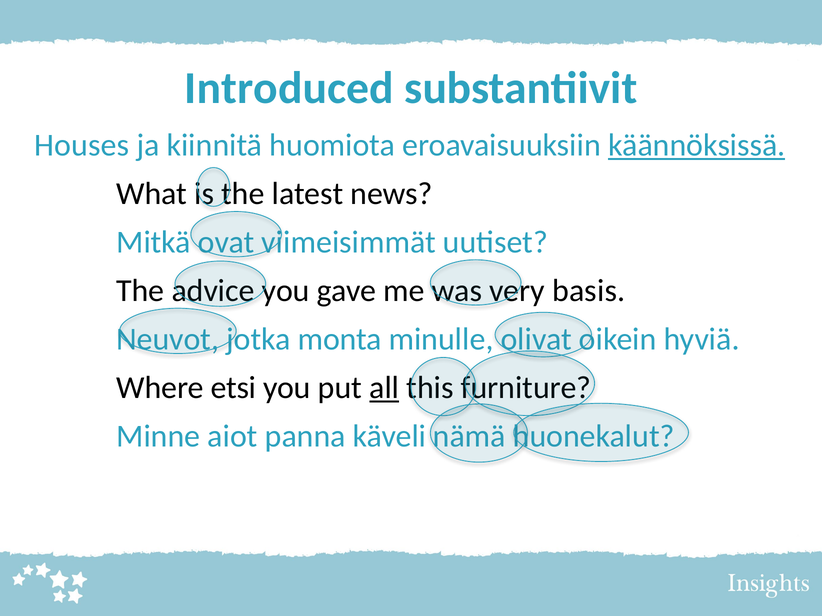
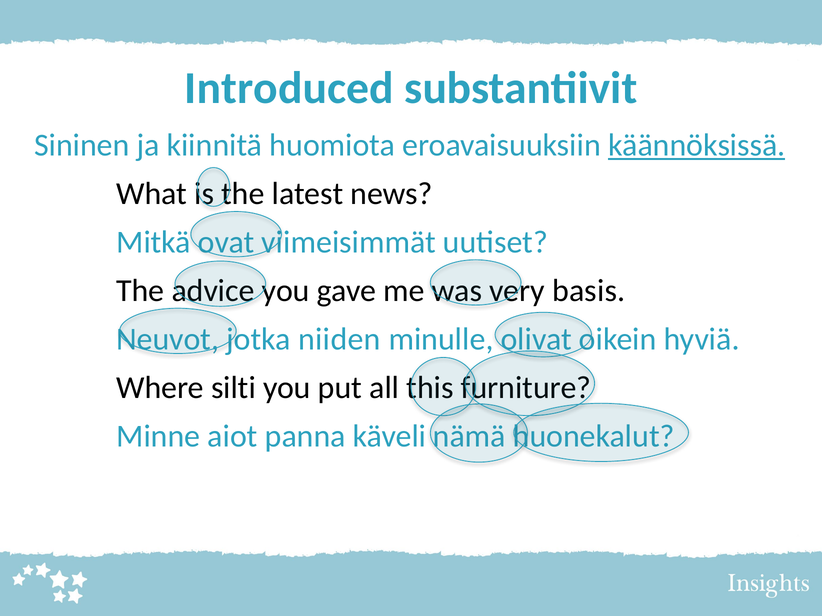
Houses: Houses -> Sininen (82, 145)
monta: monta -> niiden (339, 339)
etsi: etsi -> silti (233, 388)
all underline: present -> none (384, 388)
